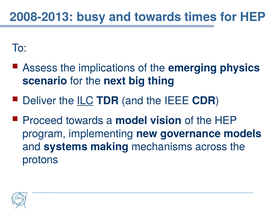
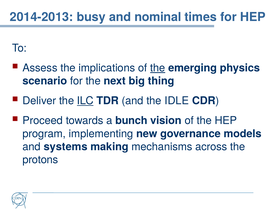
2008-2013: 2008-2013 -> 2014-2013 (41, 17)
and towards: towards -> nominal (158, 17)
the underline: none -> present (158, 68)
IEEE: IEEE -> IDLE (177, 101)
model: model -> bunch (131, 121)
